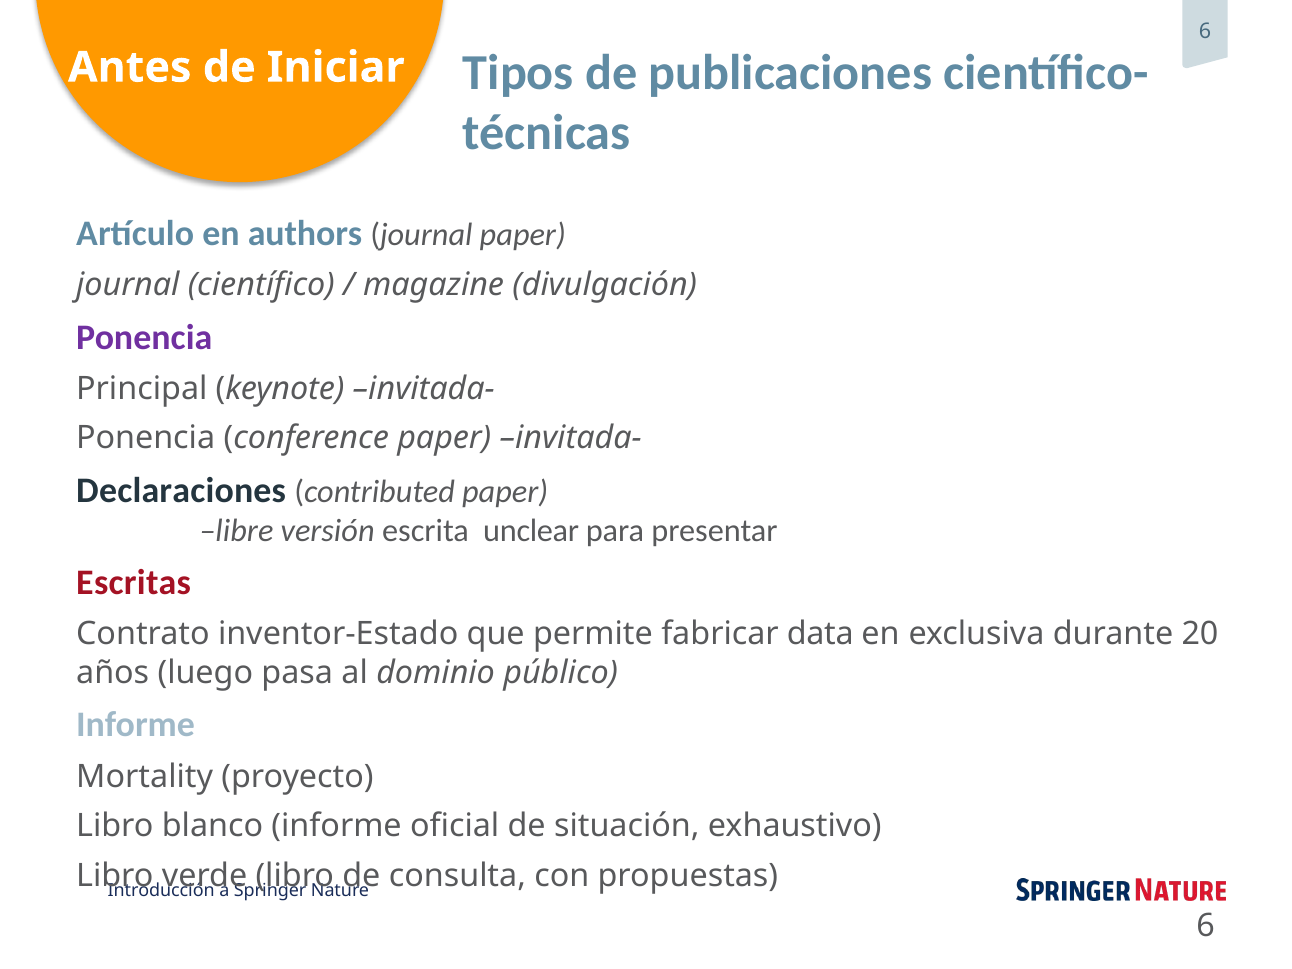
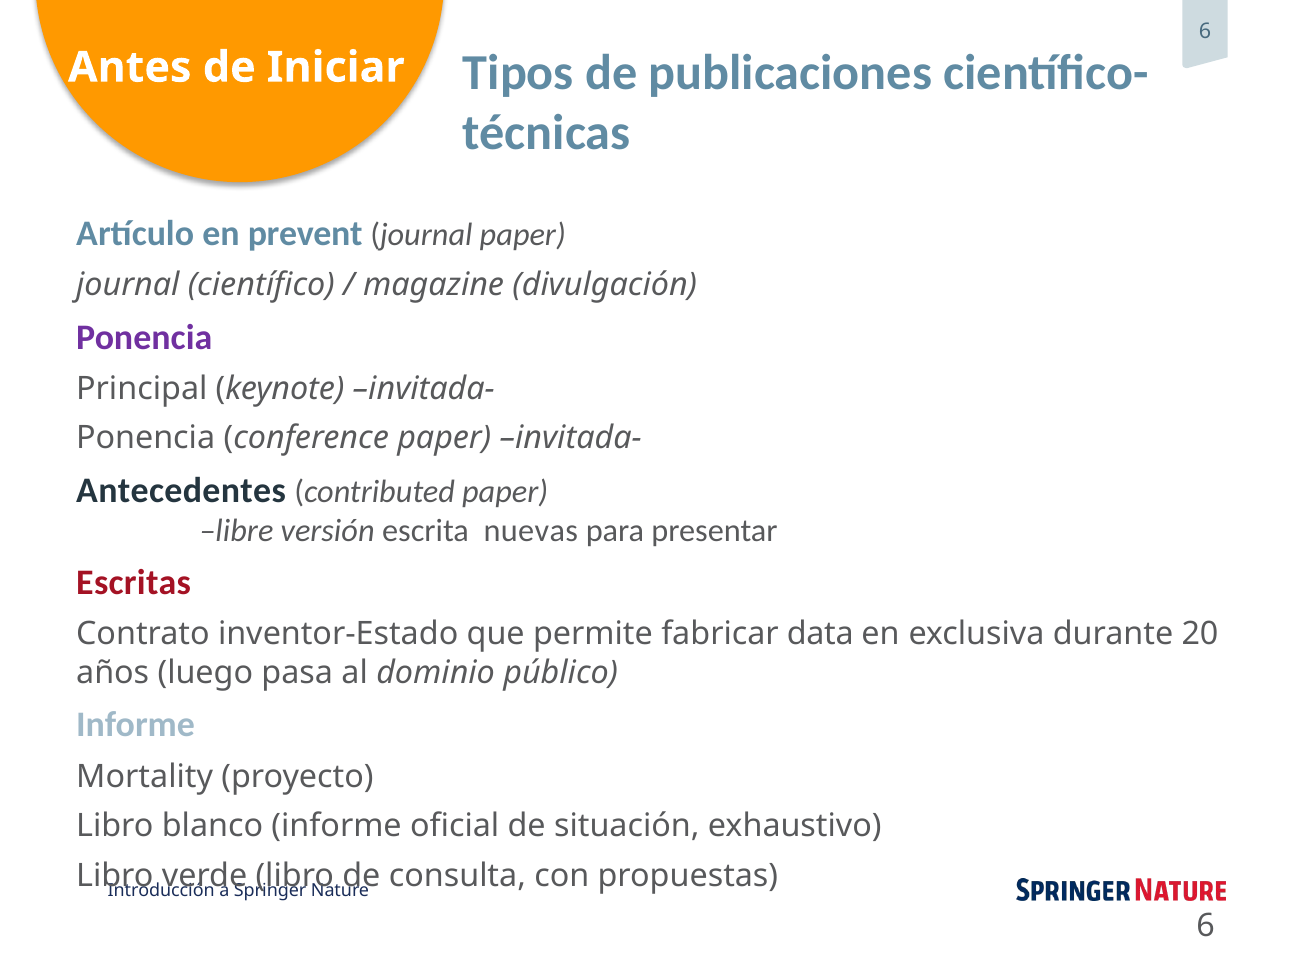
authors: authors -> prevent (305, 234)
Declaraciones: Declaraciones -> Antecedentes (181, 490)
unclear: unclear -> nuevas (531, 531)
